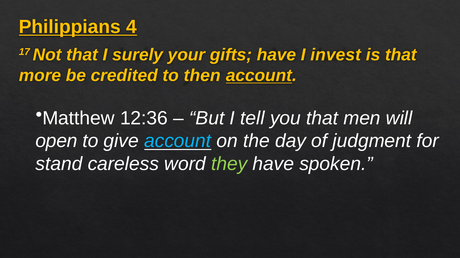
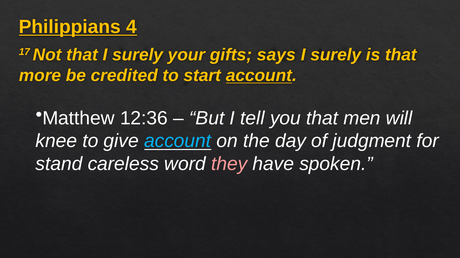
gifts have: have -> says (276, 55)
invest: invest -> surely (336, 55)
then: then -> start (202, 76)
open: open -> knee (56, 141)
they colour: light green -> pink (229, 164)
